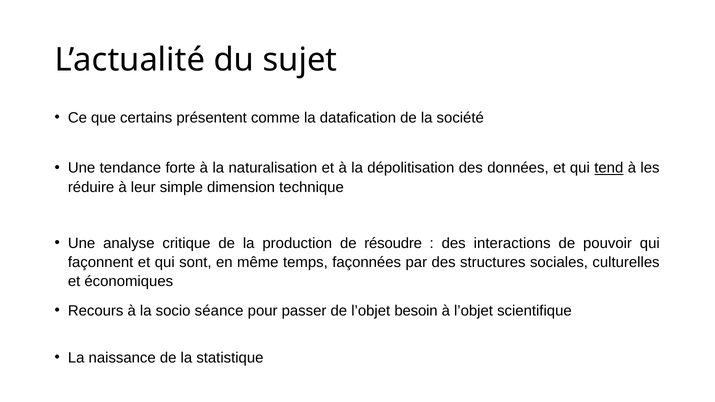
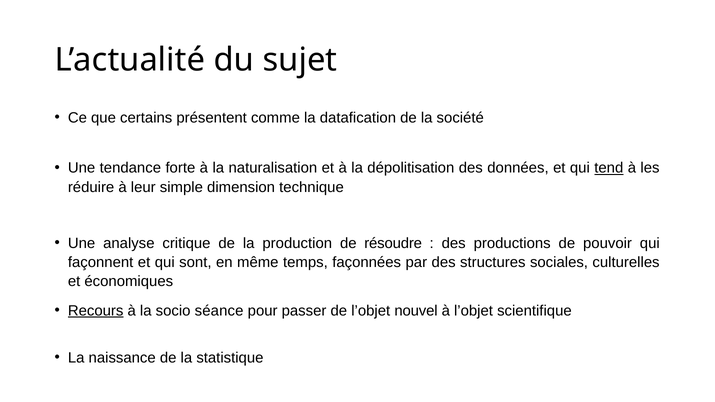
interactions: interactions -> productions (512, 243)
Recours underline: none -> present (96, 311)
besoin: besoin -> nouvel (416, 311)
